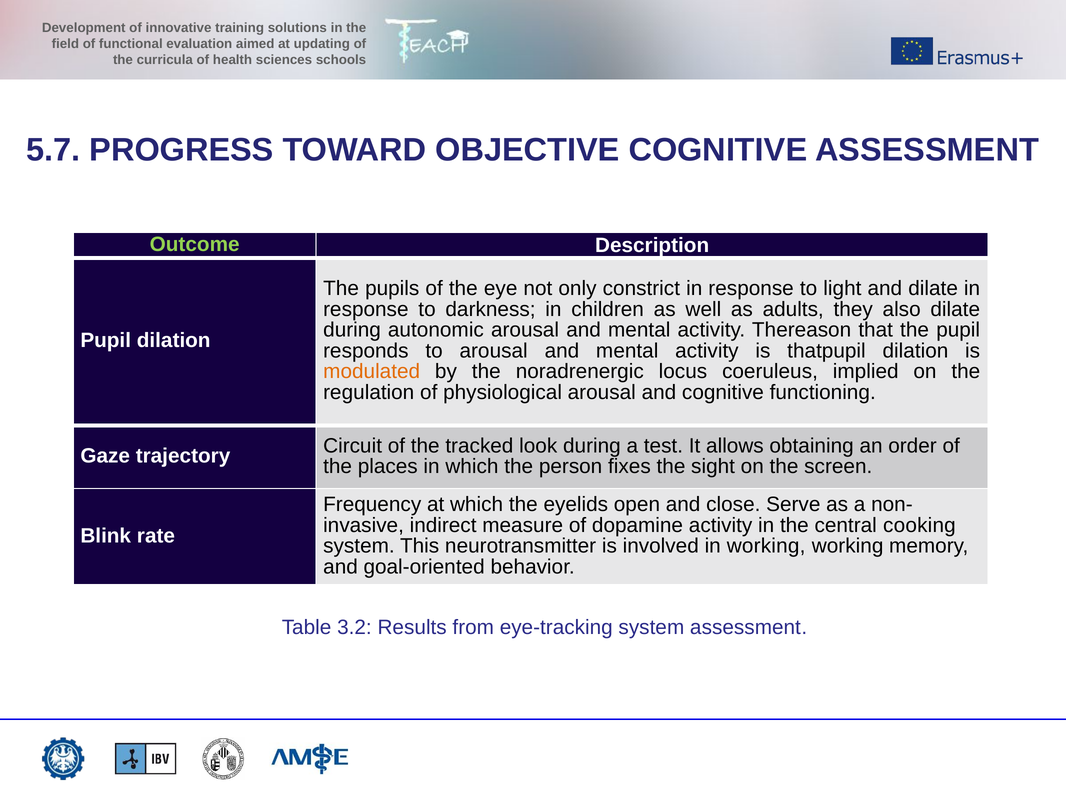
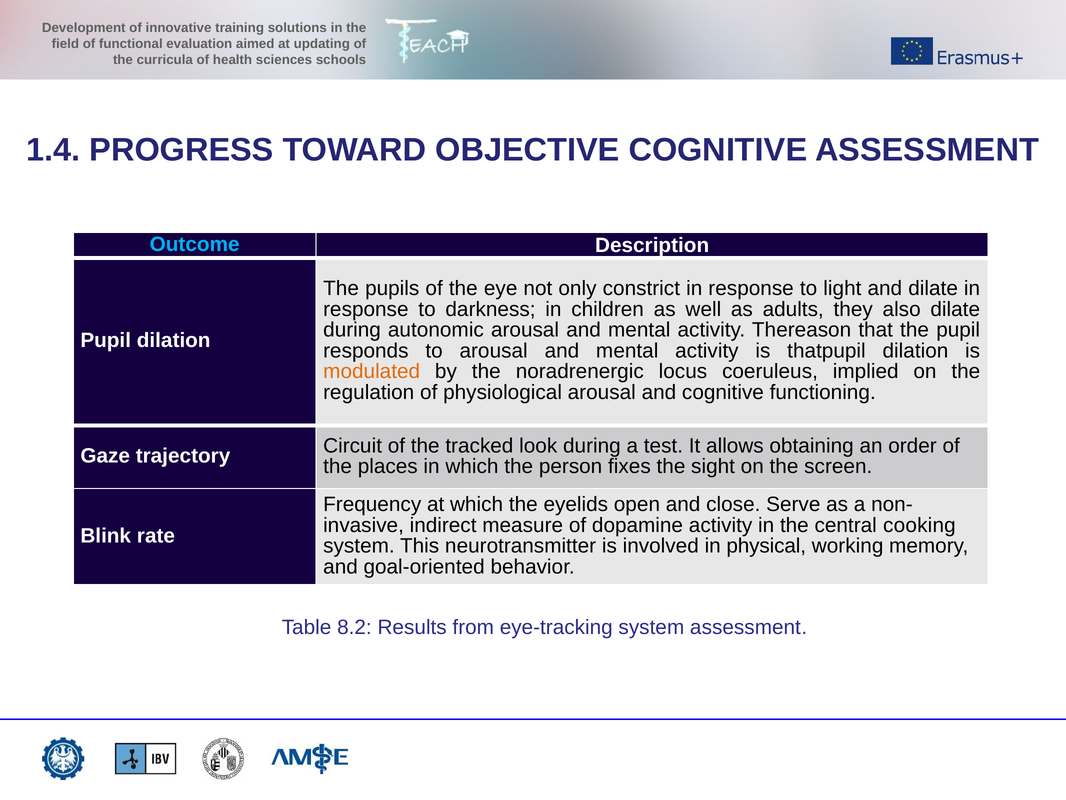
5.7: 5.7 -> 1.4 (53, 150)
Outcome colour: light green -> light blue (195, 244)
in working: working -> physical (766, 546)
3.2: 3.2 -> 8.2 (354, 627)
